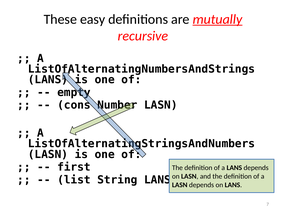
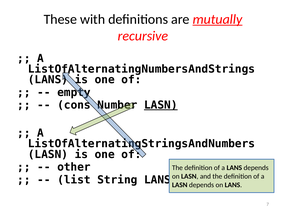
easy: easy -> with (93, 19)
LASN underline: none -> present (161, 105)
first: first -> other (74, 167)
